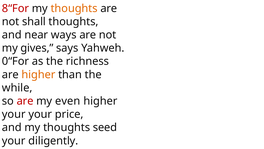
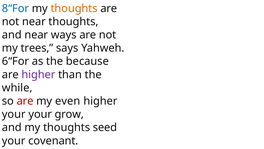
8“For colour: red -> blue (15, 8)
not shall: shall -> near (34, 22)
gives: gives -> trees (37, 48)
0“For: 0“For -> 6“For (15, 61)
richness: richness -> because (87, 61)
higher colour: orange -> purple (38, 74)
price: price -> grow (69, 114)
diligently: diligently -> covenant (53, 140)
